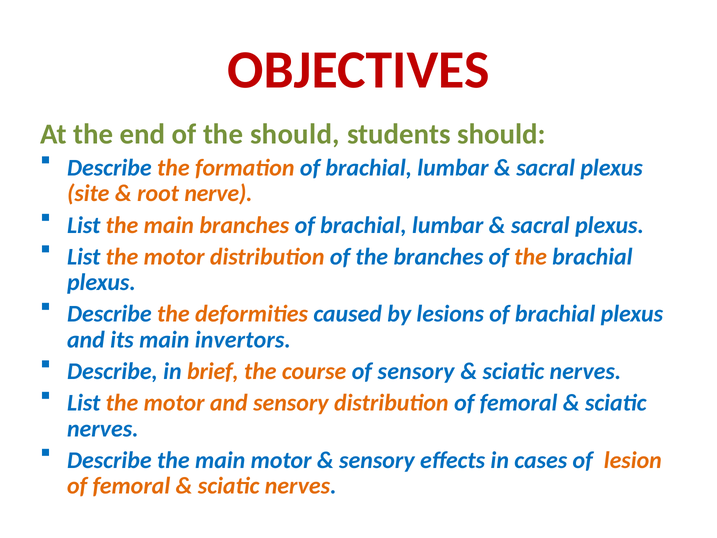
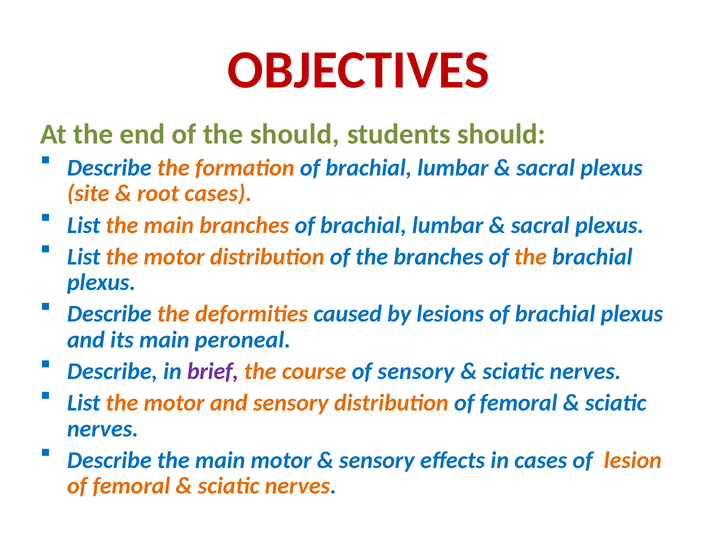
root nerve: nerve -> cases (218, 193)
invertors: invertors -> peroneal (243, 340)
brief colour: orange -> purple (213, 371)
